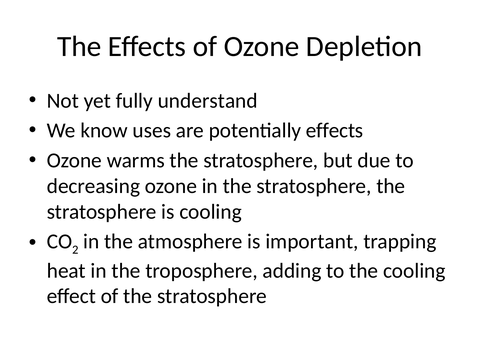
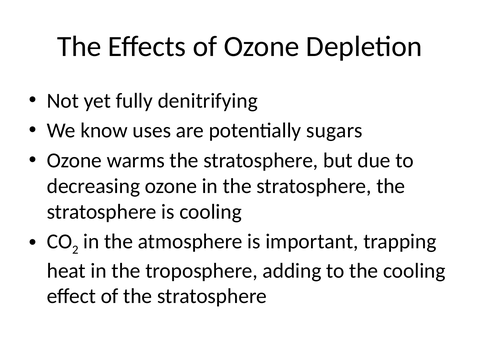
understand: understand -> denitrifying (208, 101)
potentially effects: effects -> sugars (334, 131)
